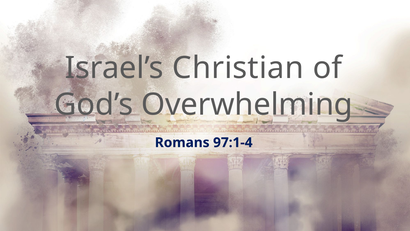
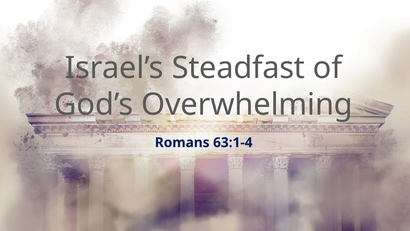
Christian: Christian -> Steadfast (238, 68)
97:1-4: 97:1-4 -> 63:1-4 (233, 142)
